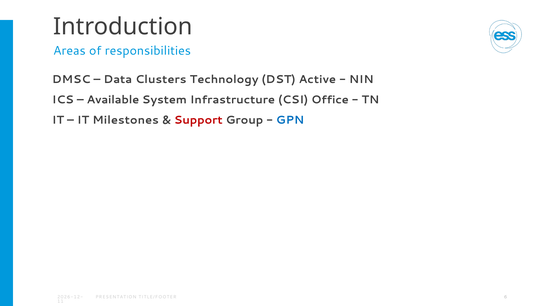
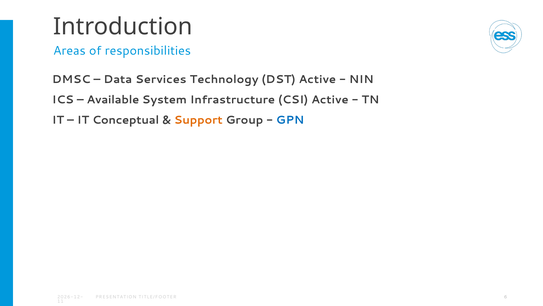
Clusters: Clusters -> Services (161, 79)
CSI Office: Office -> Active (330, 100)
Milestones: Milestones -> Conceptual (126, 120)
Support colour: red -> orange (198, 120)
